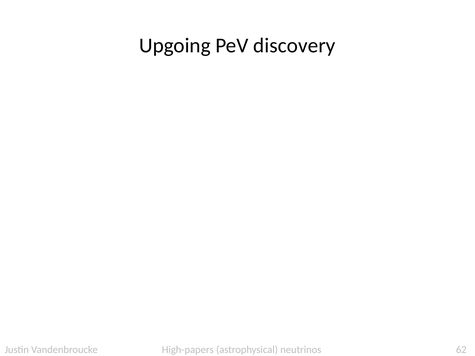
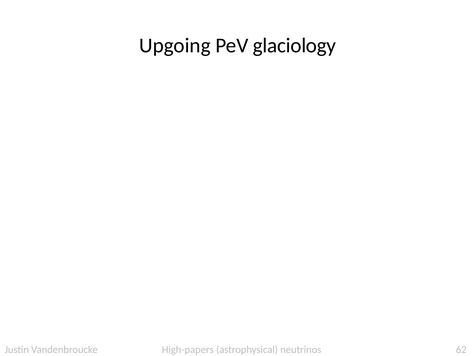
discovery: discovery -> glaciology (295, 45)
